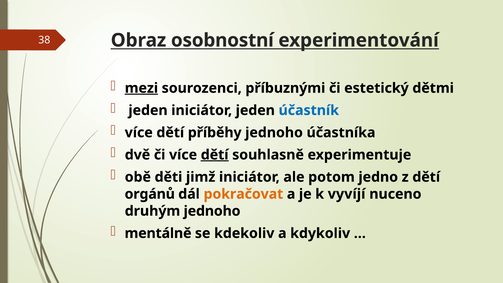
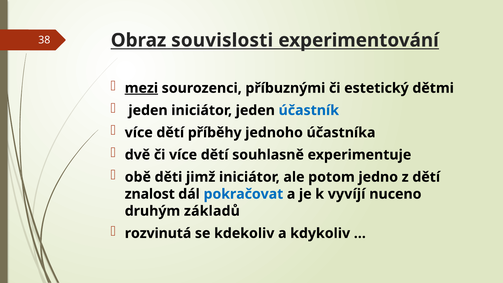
osobnostní: osobnostní -> souvislosti (222, 40)
dětí underline: present -> none (215, 155)
orgánů: orgánů -> znalost (150, 194)
pokračovat colour: orange -> blue (243, 194)
druhým jednoho: jednoho -> základů (212, 211)
mentálně: mentálně -> rozvinutá (158, 233)
